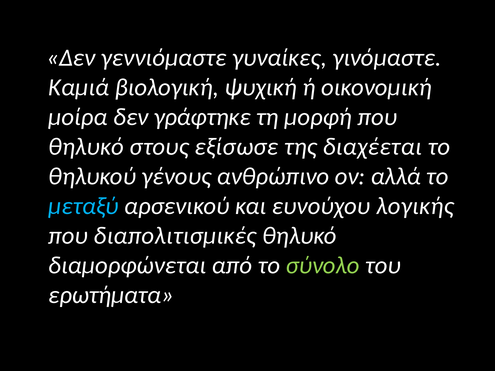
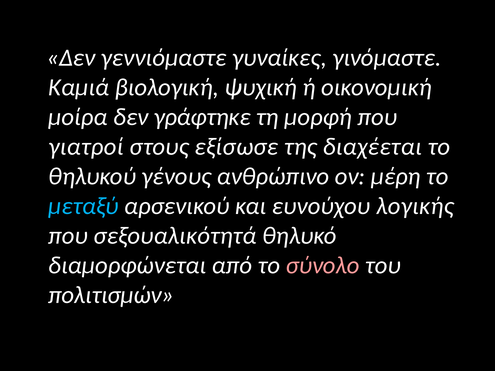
θηλυκό: θηλυκό -> γιατροί (86, 147)
αλλά: αλλά -> μέρη (396, 177)
διαπολιτισμικές: διαπολιτισμικές -> σεξουαλικότητά (175, 236)
σύνολο colour: light green -> pink (323, 266)
ερωτήματα: ερωτήματα -> πολιτισμών (111, 295)
